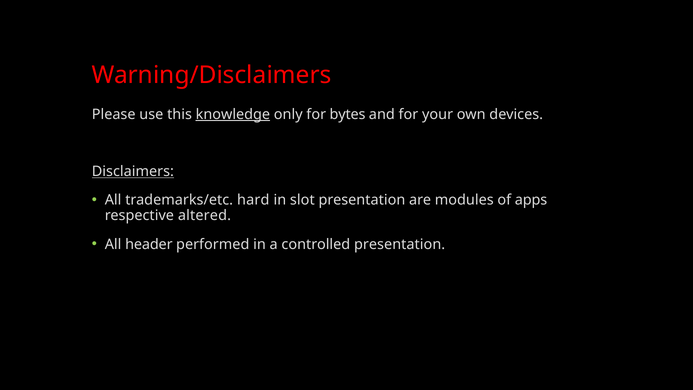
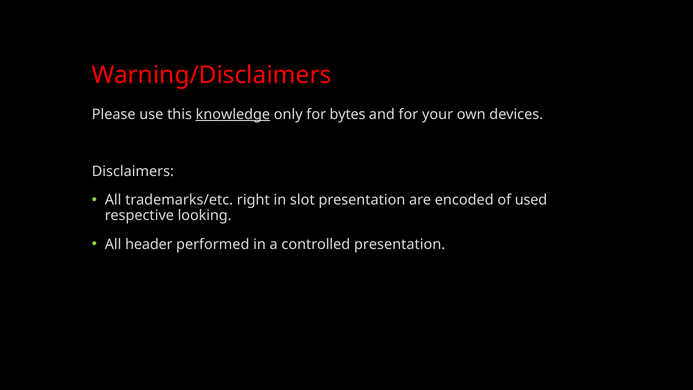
Disclaimers underline: present -> none (133, 171)
hard: hard -> right (253, 200)
modules: modules -> encoded (464, 200)
apps: apps -> used (531, 200)
altered: altered -> looking (205, 216)
